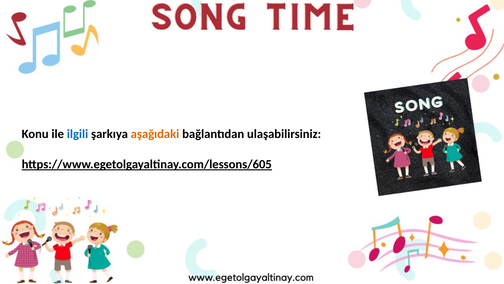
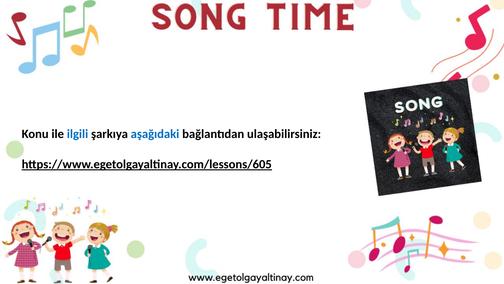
aşağıdaki colour: orange -> blue (155, 134)
